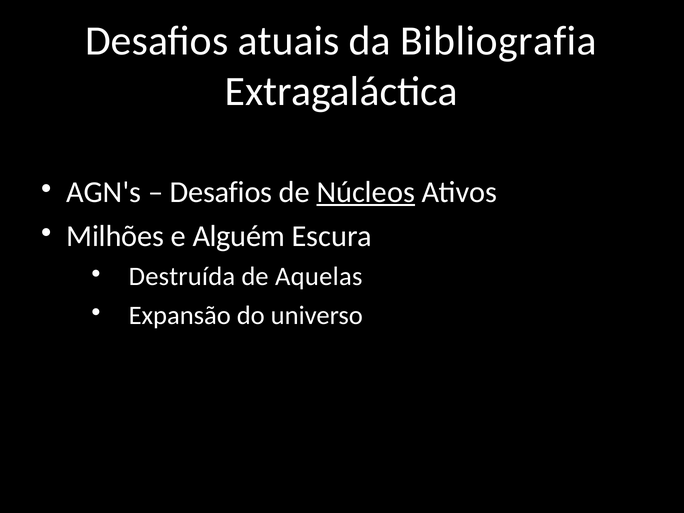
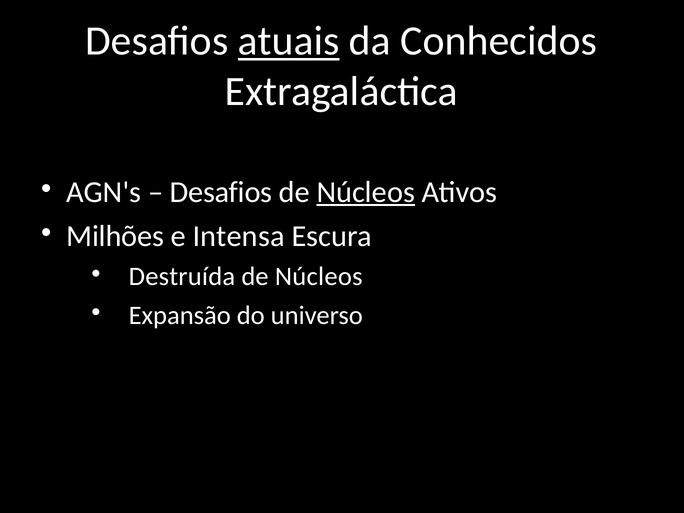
atuais underline: none -> present (289, 41)
Bibliografia: Bibliografia -> Conhecidos (499, 41)
Alguém: Alguém -> Intensa (239, 236)
Aquelas: Aquelas -> Núcleos (319, 277)
